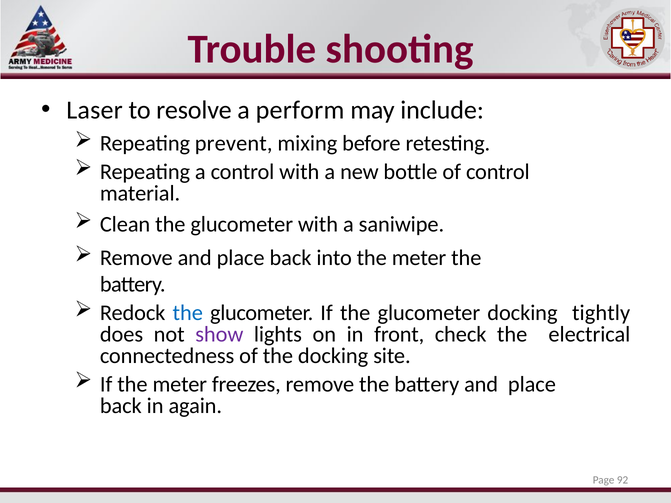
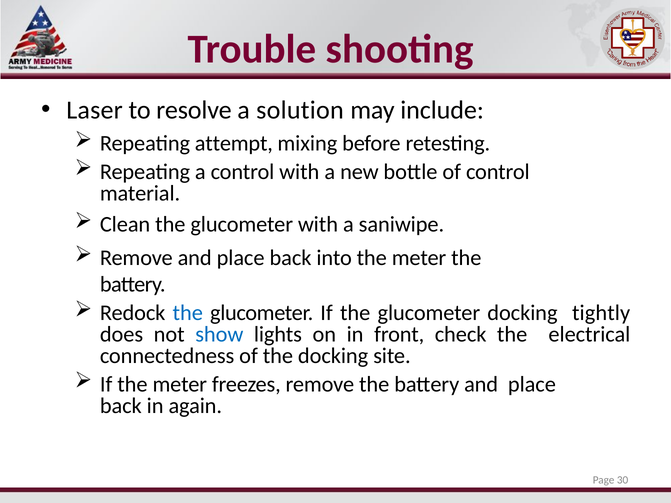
perform: perform -> solution (300, 110)
prevent: prevent -> attempt (234, 144)
show colour: purple -> blue (219, 335)
92: 92 -> 30 (623, 480)
